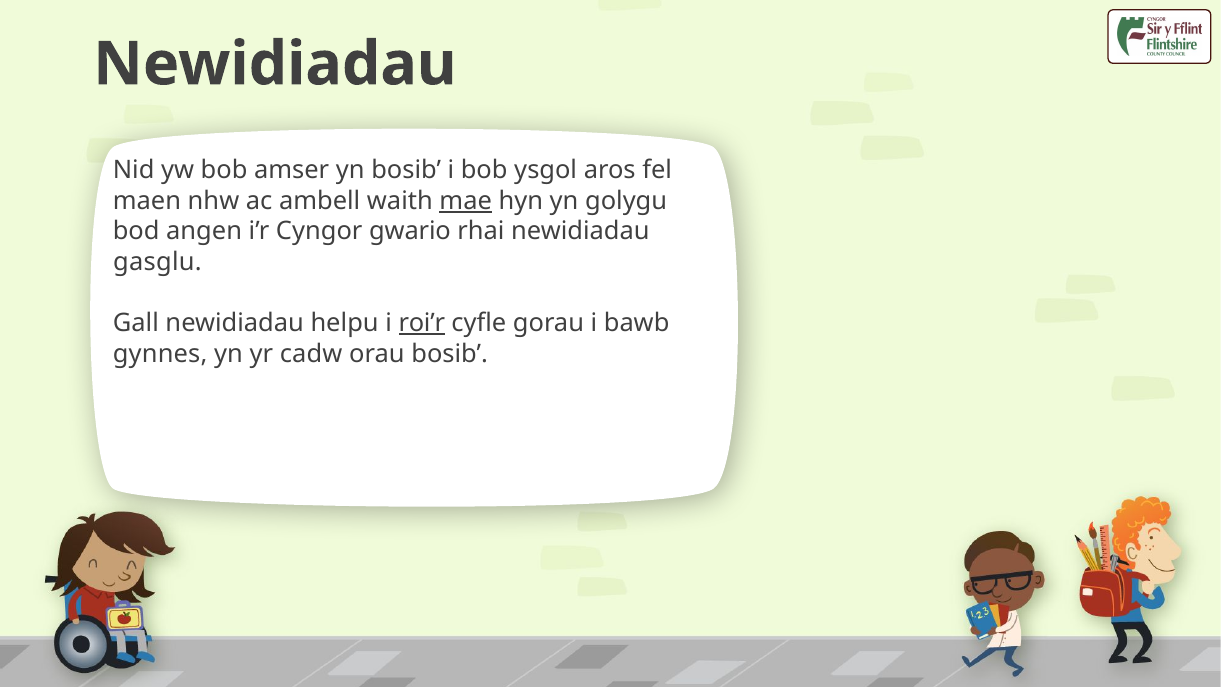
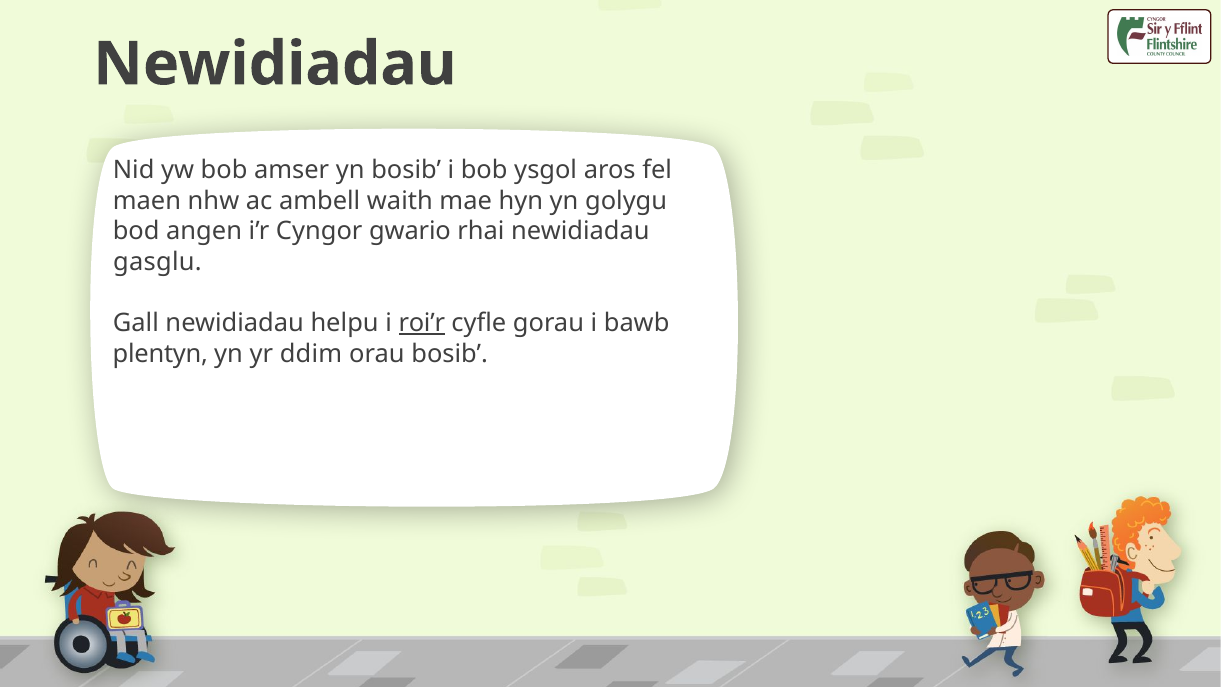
mae underline: present -> none (466, 201)
gynnes: gynnes -> plentyn (160, 354)
cadw: cadw -> ddim (311, 354)
